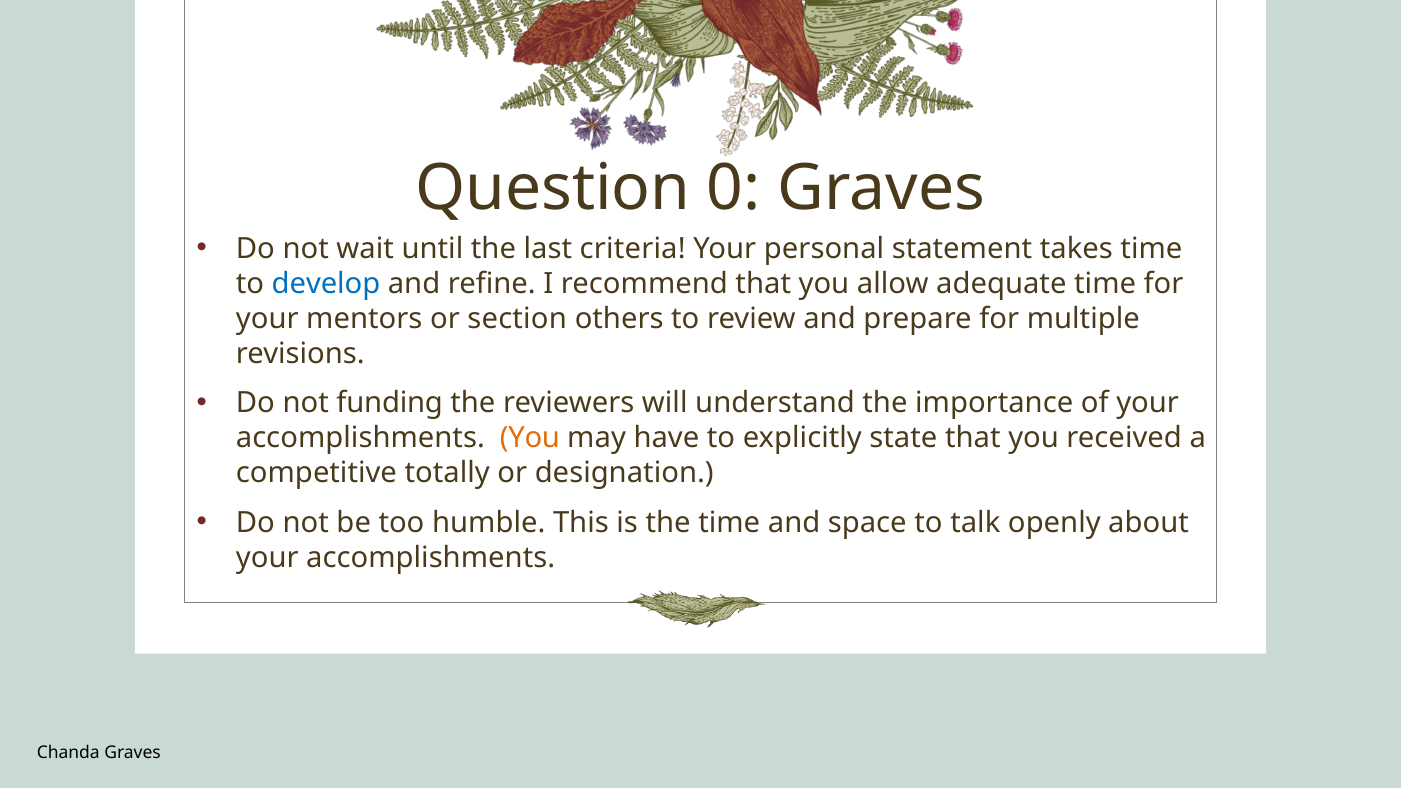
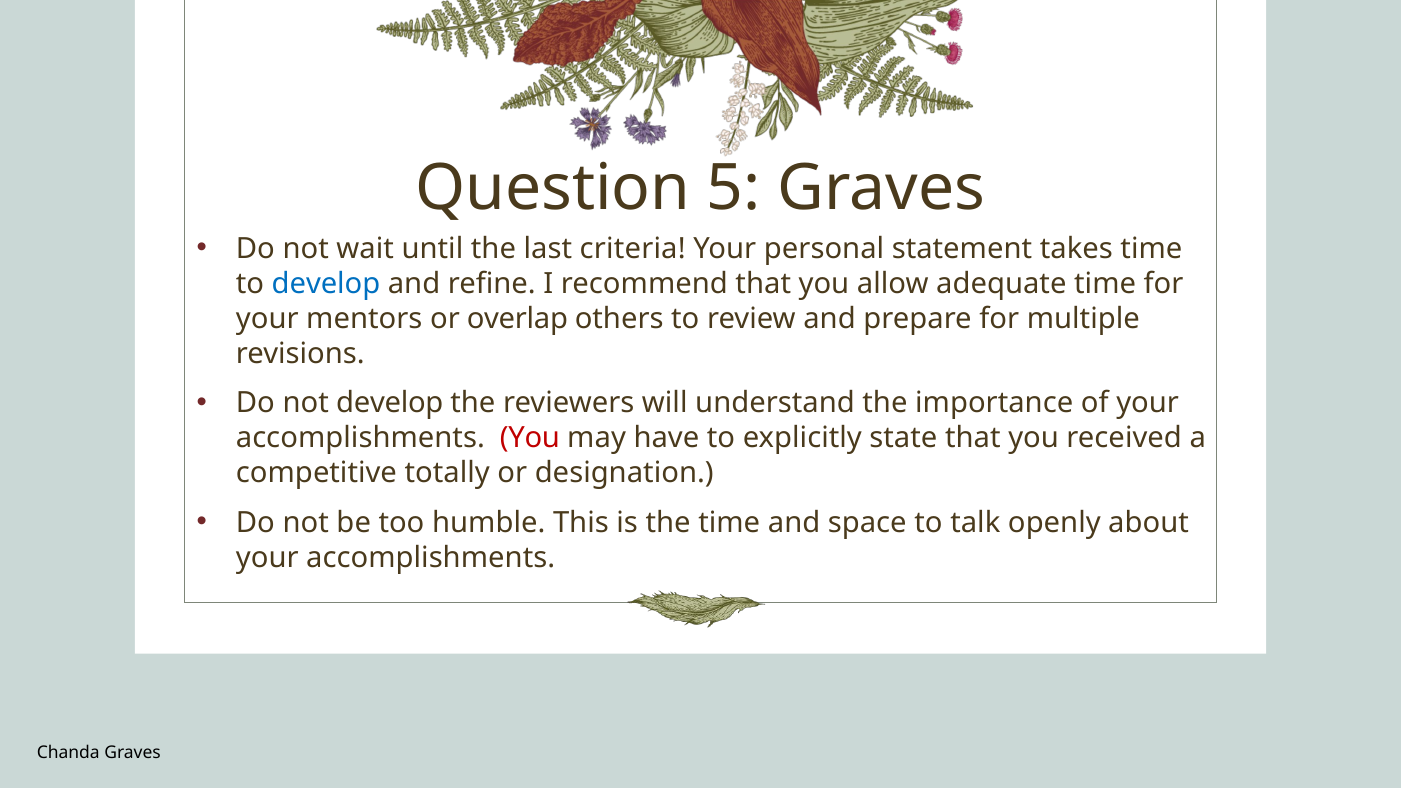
0: 0 -> 5 (734, 189)
section: section -> overlap (517, 319)
not funding: funding -> develop (390, 403)
You colour: orange -> red (530, 438)
